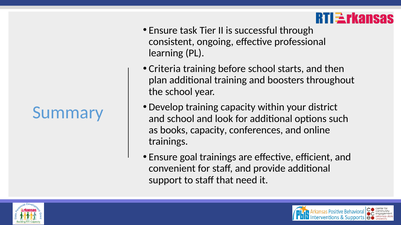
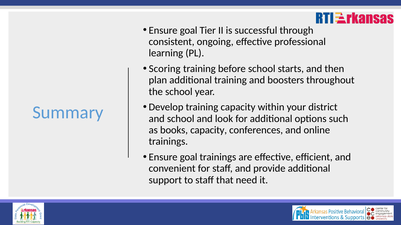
task: task -> goal (189, 30)
Criteria: Criteria -> Scoring (165, 69)
